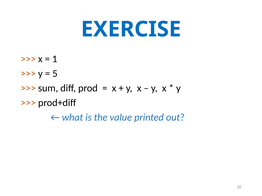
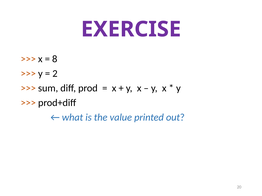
EXERCISE colour: blue -> purple (131, 29)
1: 1 -> 8 (55, 59)
5: 5 -> 2 (55, 74)
